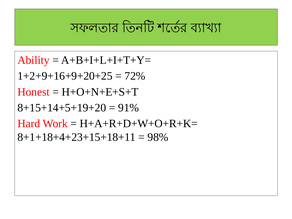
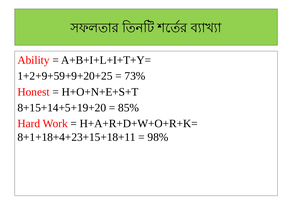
1+2+9+16+9+20+25: 1+2+9+16+9+20+25 -> 1+2+9+59+9+20+25 (65, 76)
72%: 72% -> 73% (135, 76)
91%: 91% -> 85% (129, 108)
